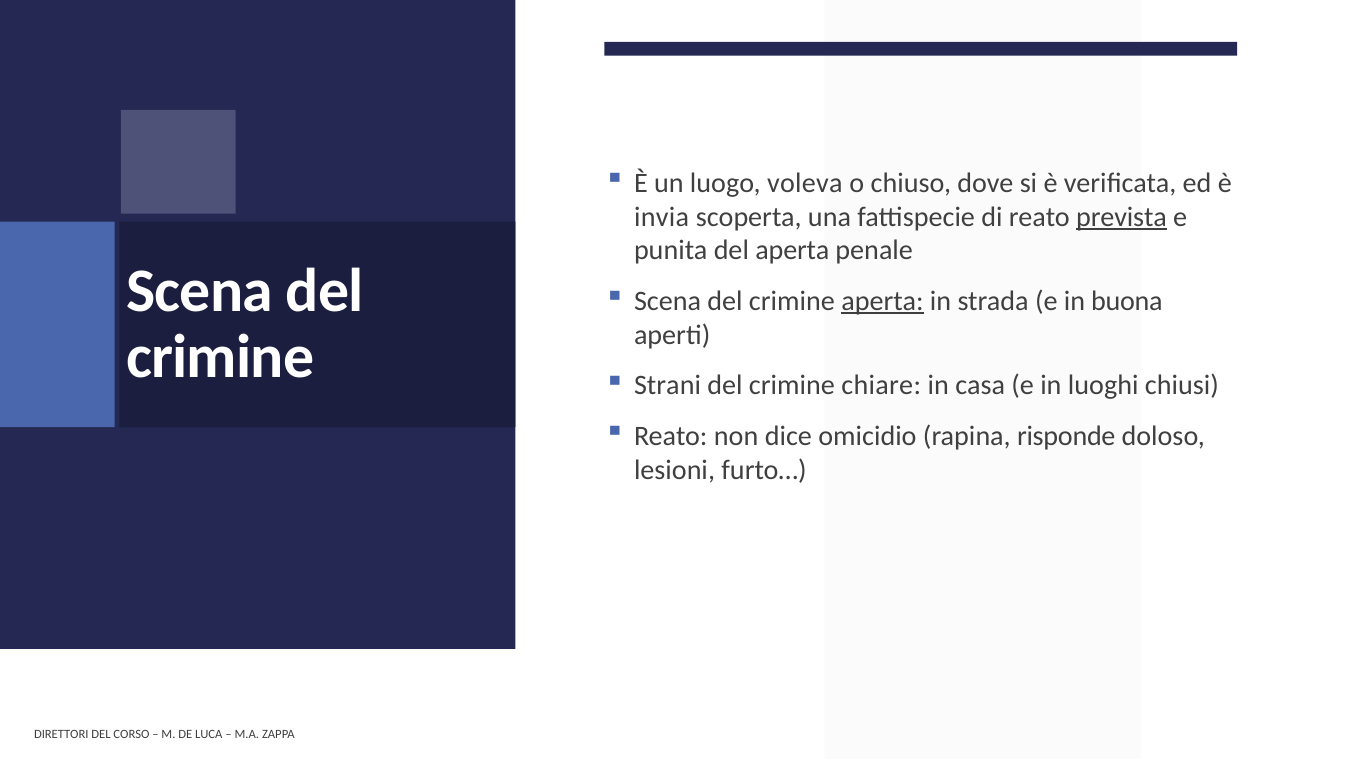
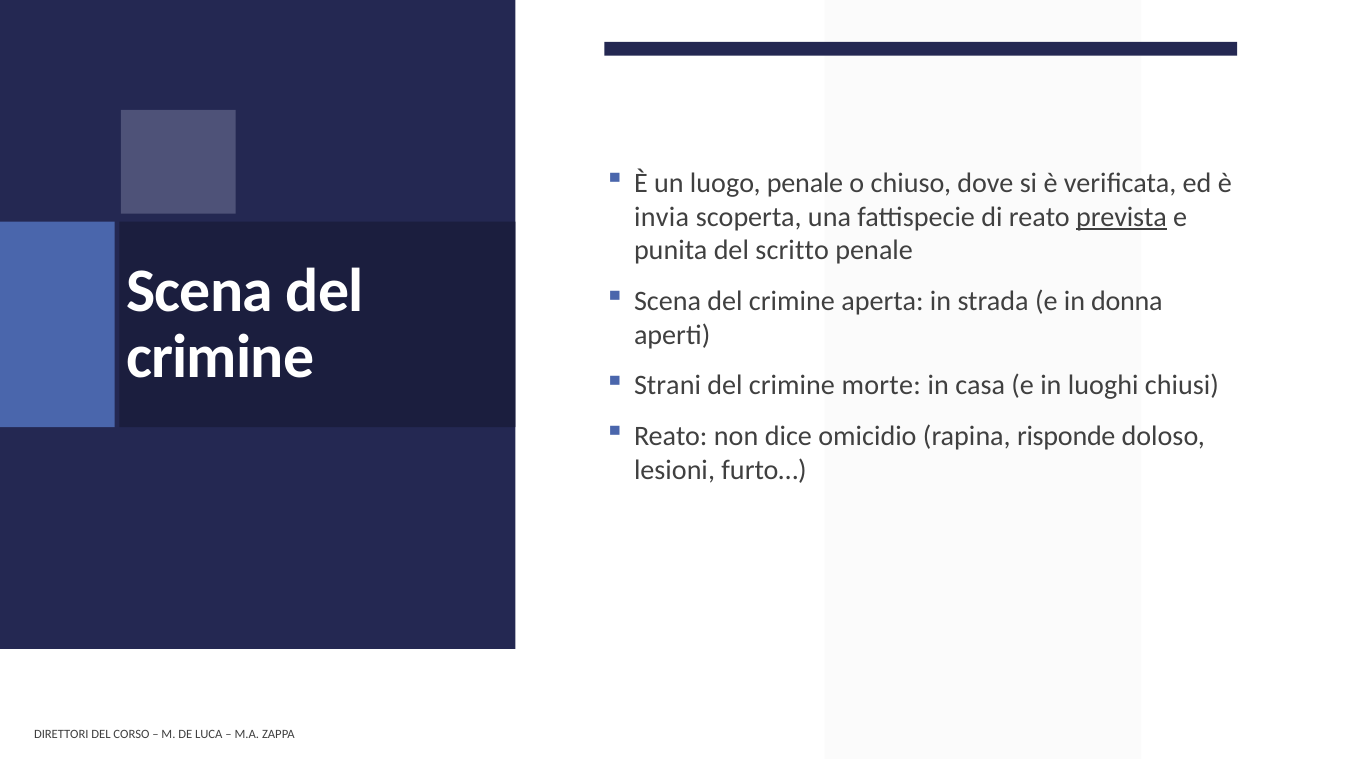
luogo voleva: voleva -> penale (805, 183)
del aperta: aperta -> scritto (792, 251)
aperta underline: present -> none (882, 301)
buona: buona -> donna (1127, 301)
chiare: chiare -> morte (881, 386)
